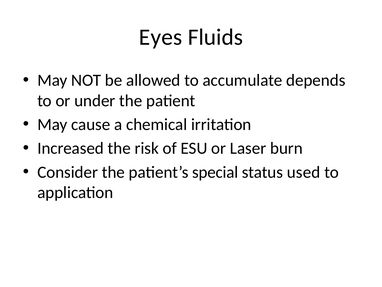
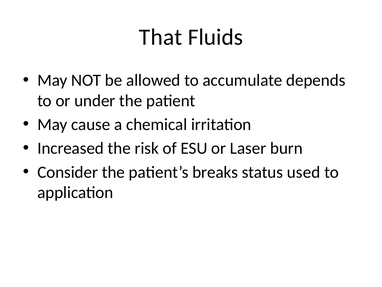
Eyes: Eyes -> That (161, 37)
special: special -> breaks (215, 172)
